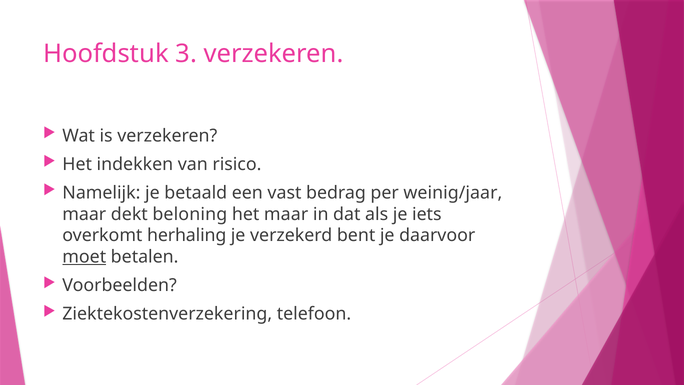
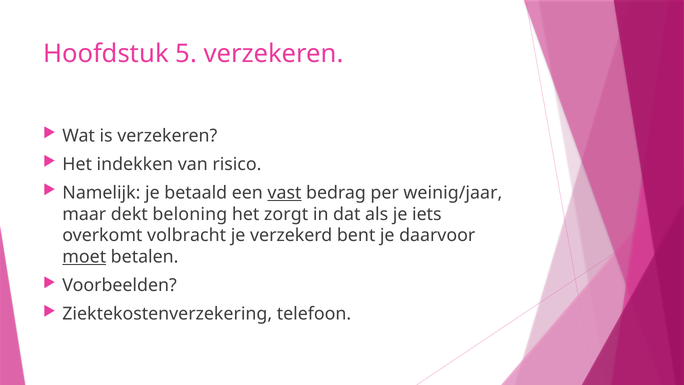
3: 3 -> 5 (186, 54)
vast underline: none -> present (284, 193)
het maar: maar -> zorgt (286, 214)
herhaling: herhaling -> volbracht (187, 235)
